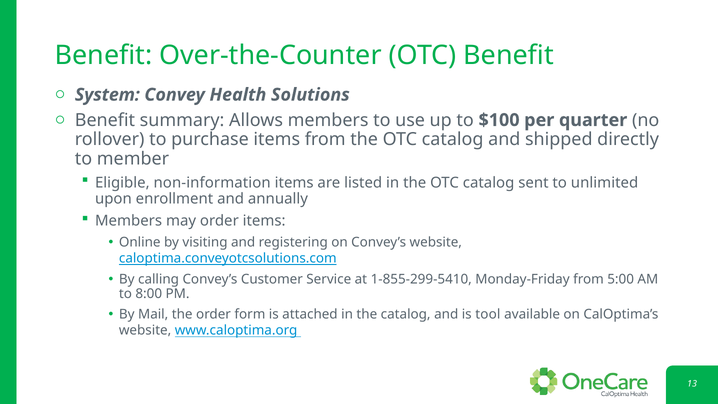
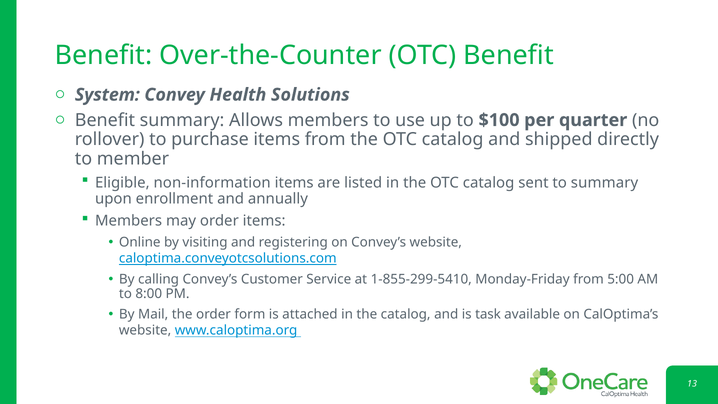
to unlimited: unlimited -> summary (605, 183)
tool: tool -> task (488, 314)
